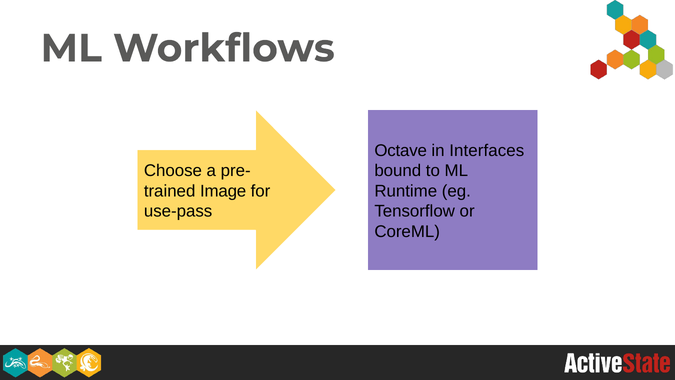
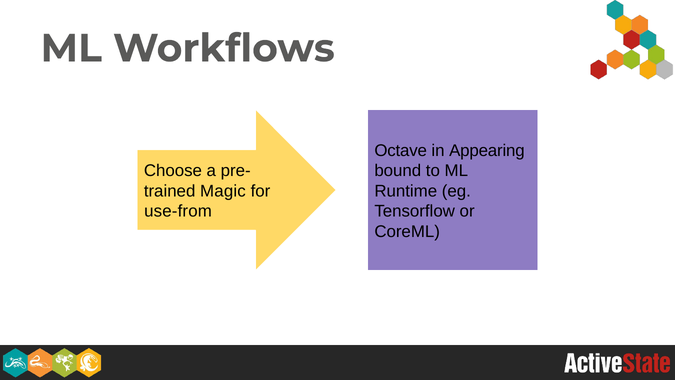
Interfaces: Interfaces -> Appearing (487, 151)
Image: Image -> Magic (223, 191)
use-pass: use-pass -> use-from (178, 211)
